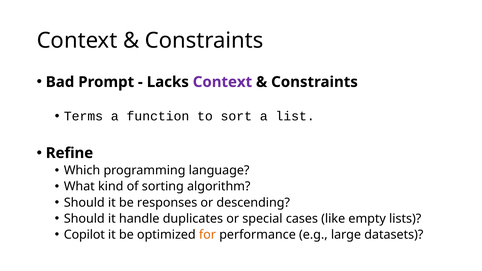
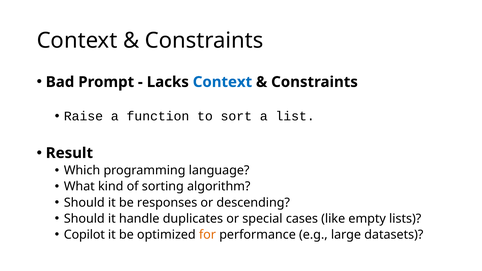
Context colour: purple -> blue (222, 82)
Terms: Terms -> Raise (83, 116)
Refine: Refine -> Result (69, 153)
